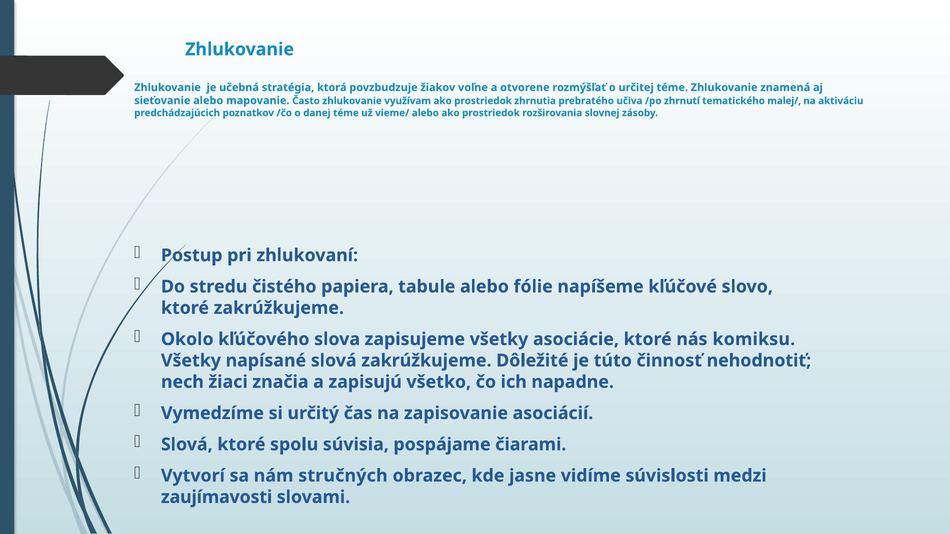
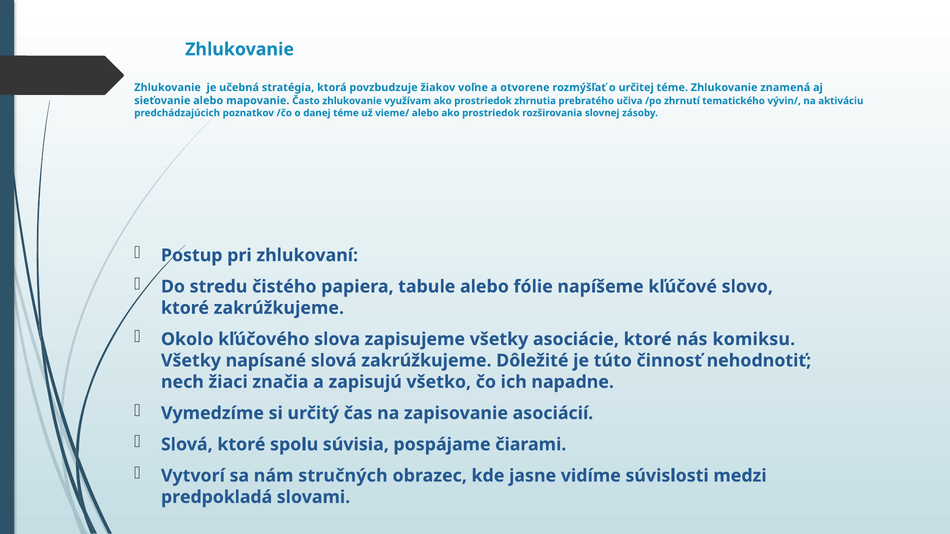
malej/: malej/ -> vývin/ (784, 101)
zaujímavosti: zaujímavosti -> predpokladá (217, 497)
